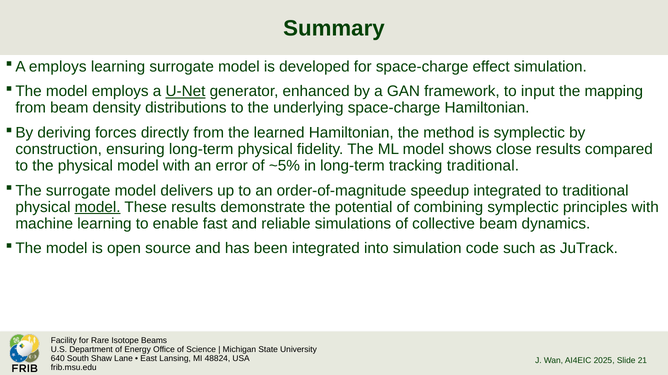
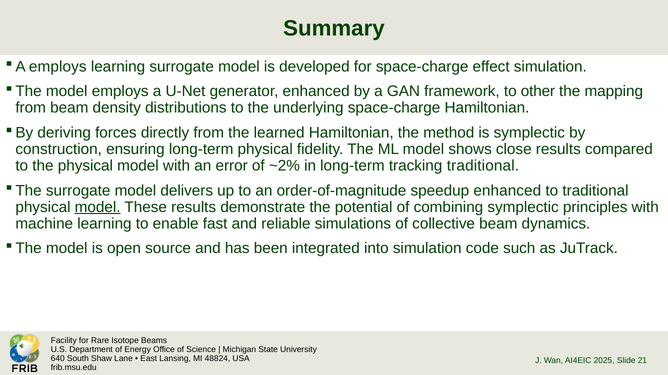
U-Net underline: present -> none (185, 92)
input: input -> other (538, 92)
~5%: ~5% -> ~2% (284, 166)
speedup integrated: integrated -> enhanced (507, 191)
